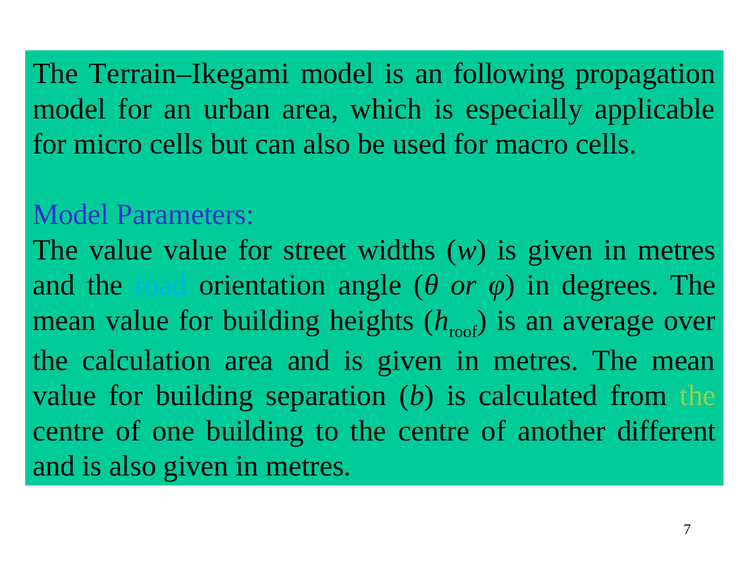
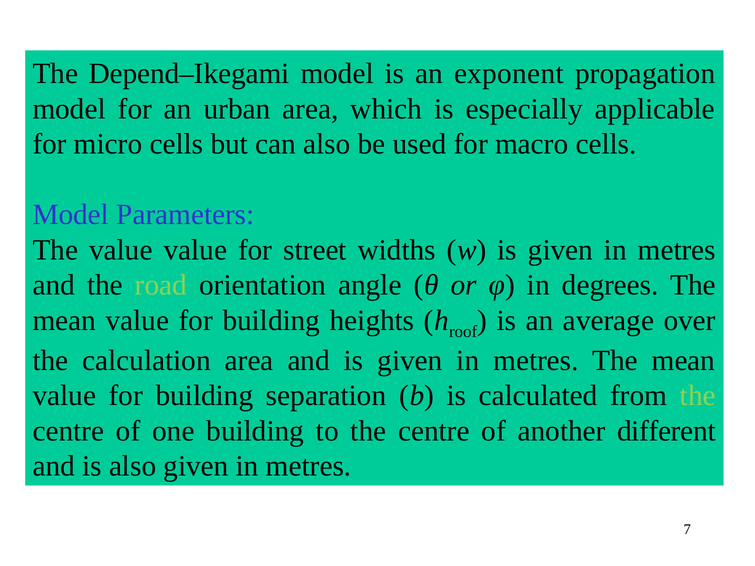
Terrain–Ikegami: Terrain–Ikegami -> Depend–Ikegami (189, 74)
following: following -> exponent (509, 74)
road colour: light blue -> light green (161, 285)
